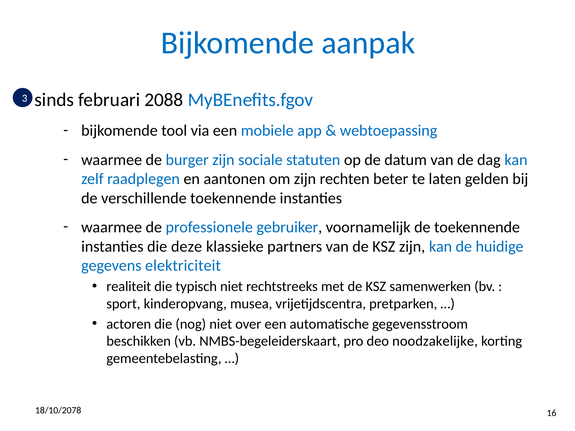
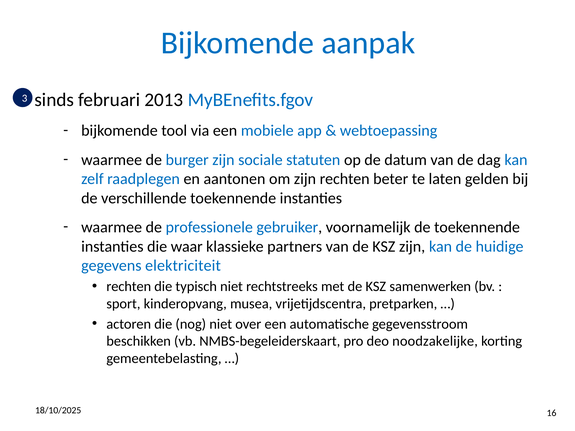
2088: 2088 -> 2013 (164, 100)
deze: deze -> waar (187, 247)
realiteit: realiteit -> rechten (129, 287)
18/10/2078: 18/10/2078 -> 18/10/2025 (58, 411)
